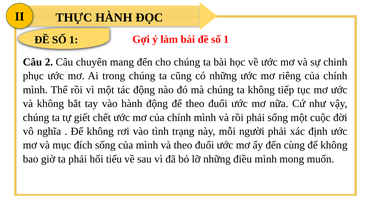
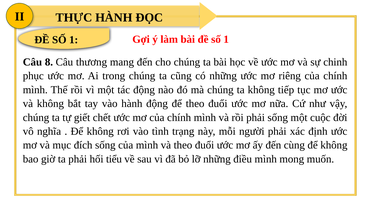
2: 2 -> 8 (49, 62)
chuyên: chuyên -> thương (92, 62)
